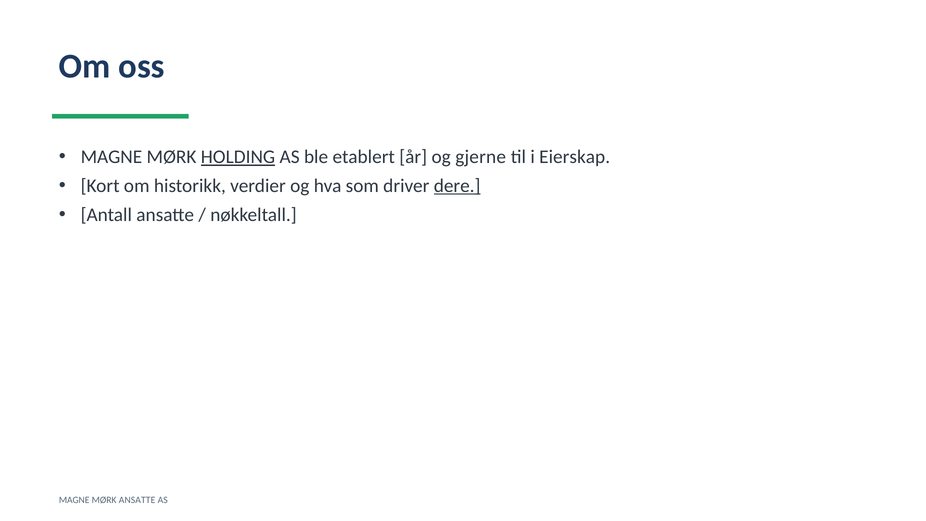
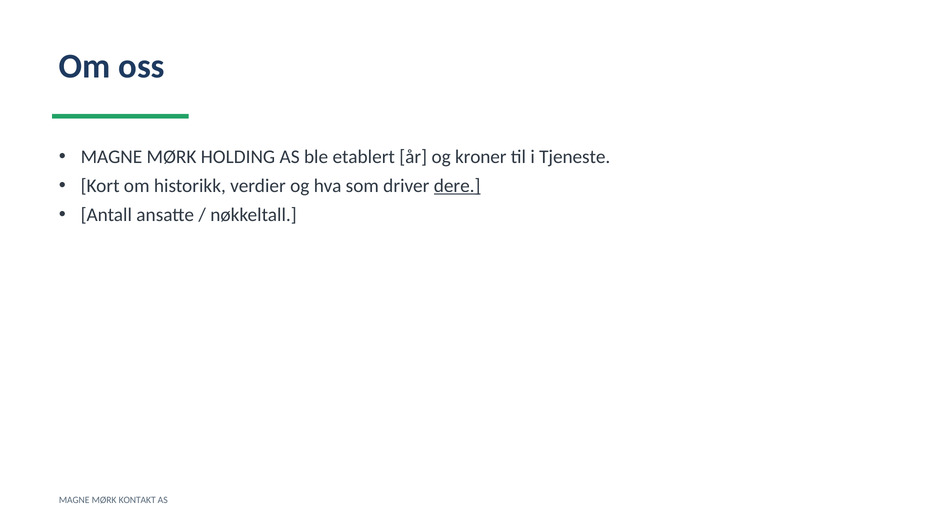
HOLDING underline: present -> none (238, 157)
gjerne: gjerne -> kroner (481, 157)
Eierskap: Eierskap -> Tjeneste (575, 157)
MØRK ANSATTE: ANSATTE -> KONTAKT (137, 500)
